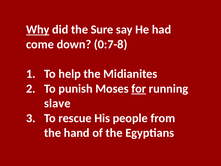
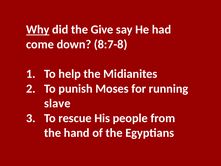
Sure: Sure -> Give (102, 30)
0:7-8: 0:7-8 -> 8:7-8 (111, 44)
for underline: present -> none (139, 88)
